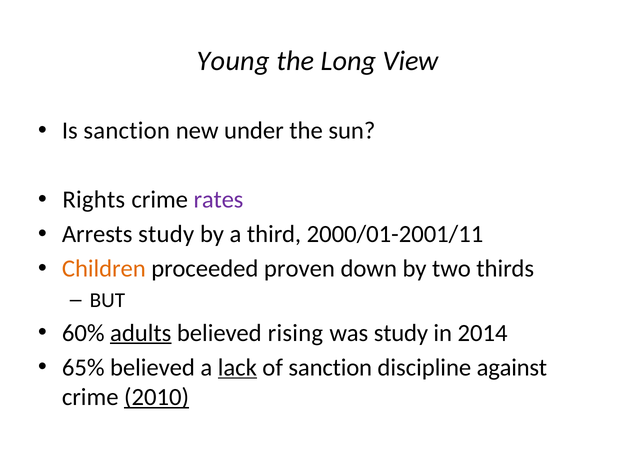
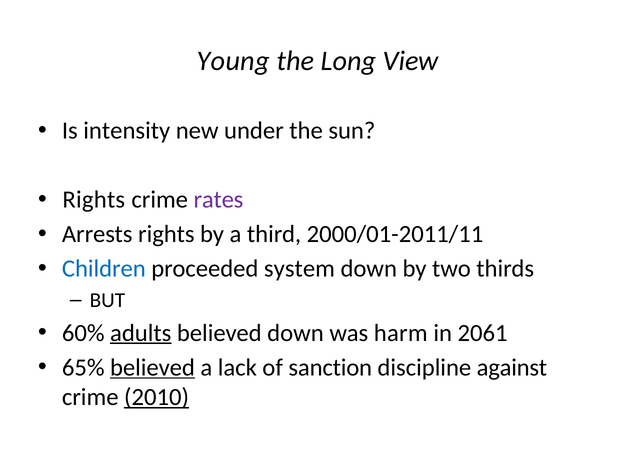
Is sanction: sanction -> intensity (127, 131)
Arrests study: study -> rights (166, 234)
2000/01-2001/11: 2000/01-2001/11 -> 2000/01-2011/11 (395, 234)
Children colour: orange -> blue (104, 269)
proven: proven -> system (299, 269)
believed rising: rising -> down (296, 333)
was study: study -> harm (401, 333)
2014: 2014 -> 2061 (483, 333)
believed underline: none -> present (152, 368)
lack underline: present -> none (237, 368)
